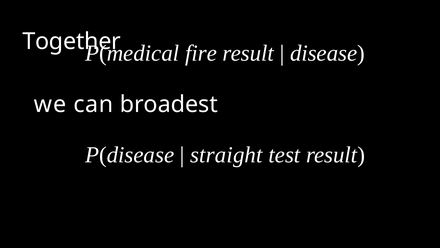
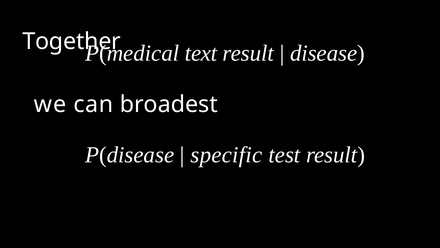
fire: fire -> text (201, 53)
straight: straight -> specific (226, 155)
